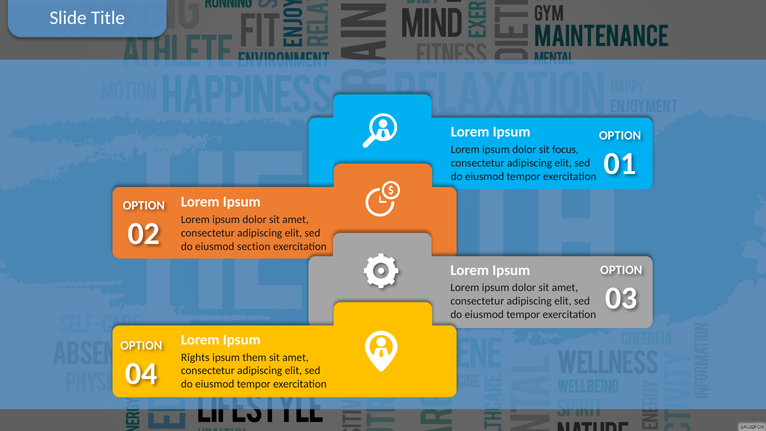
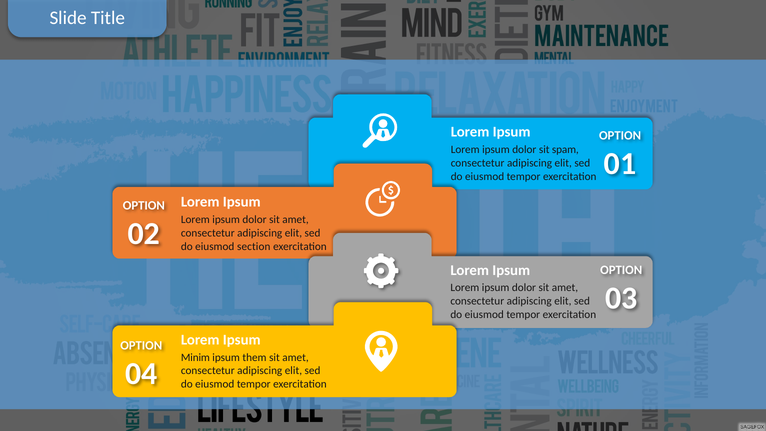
focus: focus -> spam (565, 150)
Rights: Rights -> Minim (195, 357)
